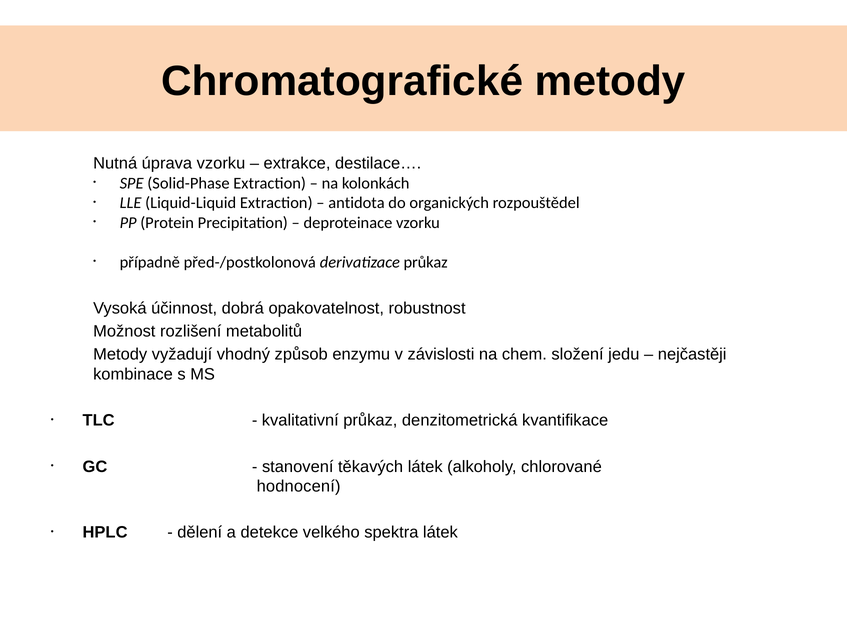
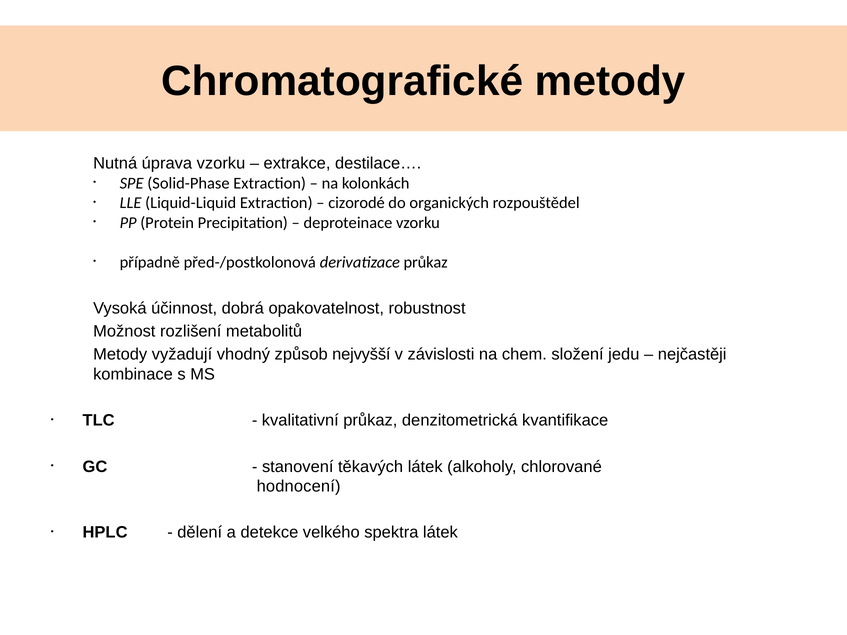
antidota: antidota -> cizorodé (357, 203)
enzymu: enzymu -> nejvyšší (361, 355)
